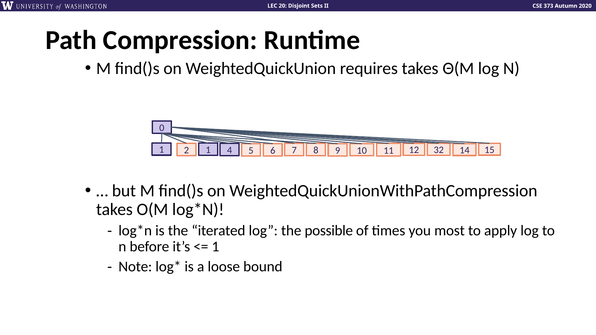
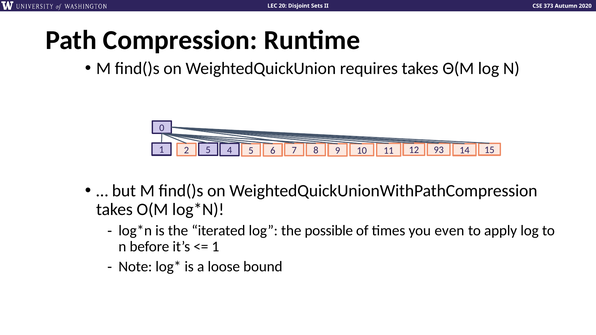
2 1: 1 -> 5 (208, 150)
32: 32 -> 93 (439, 150)
most: most -> even (449, 231)
